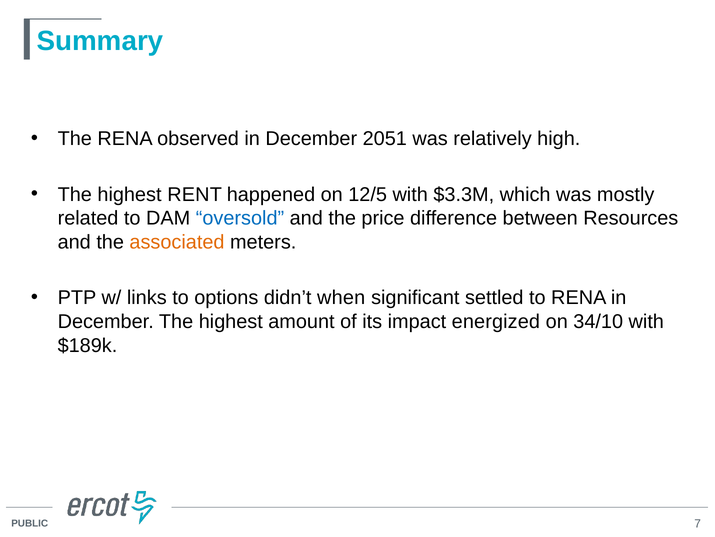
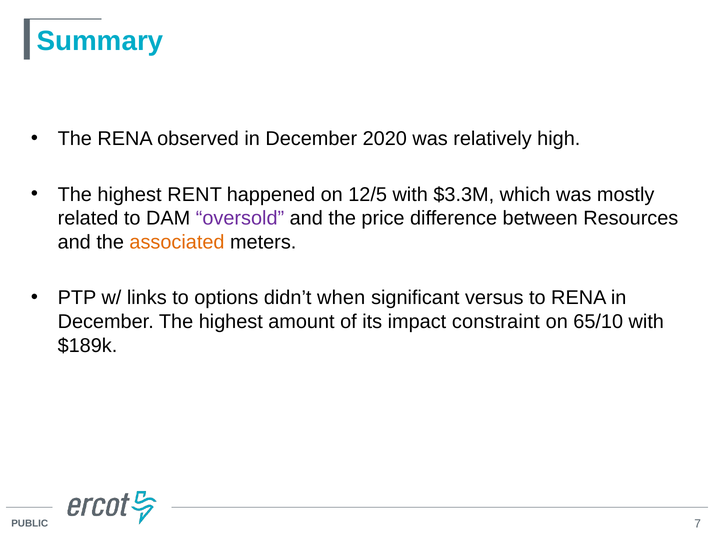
2051: 2051 -> 2020 (385, 139)
oversold colour: blue -> purple (240, 218)
settled: settled -> versus (494, 297)
energized: energized -> constraint (496, 321)
34/10: 34/10 -> 65/10 (598, 321)
